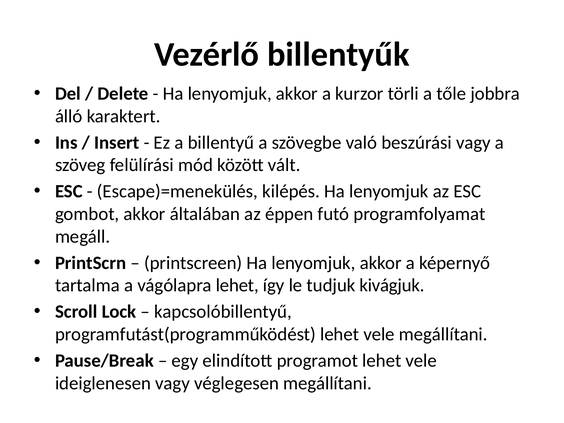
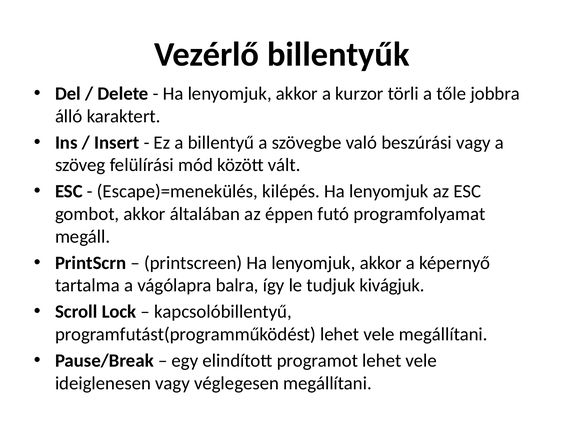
vágólapra lehet: lehet -> balra (237, 285)
